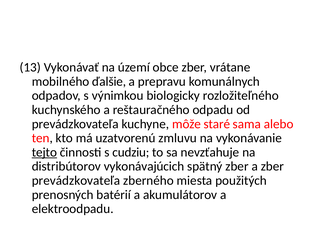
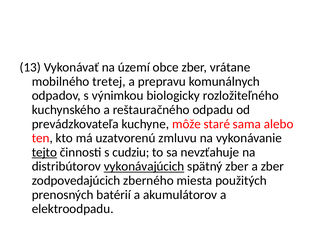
ďalšie: ďalšie -> tretej (109, 82)
vykonávajúcich underline: none -> present (144, 167)
prevádzkovateľa: prevádzkovateľa -> zodpovedajúcich (76, 181)
